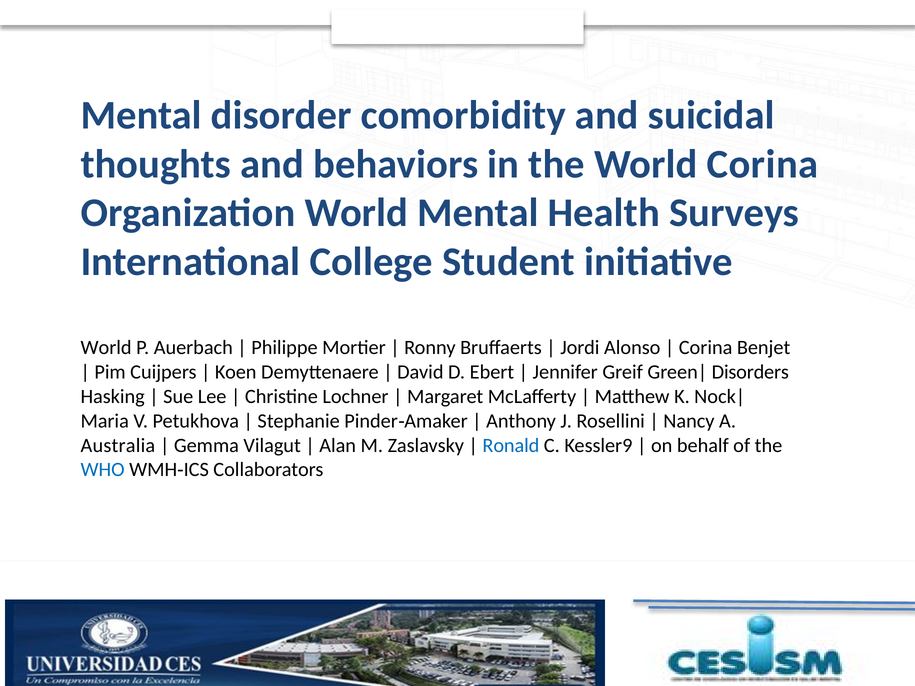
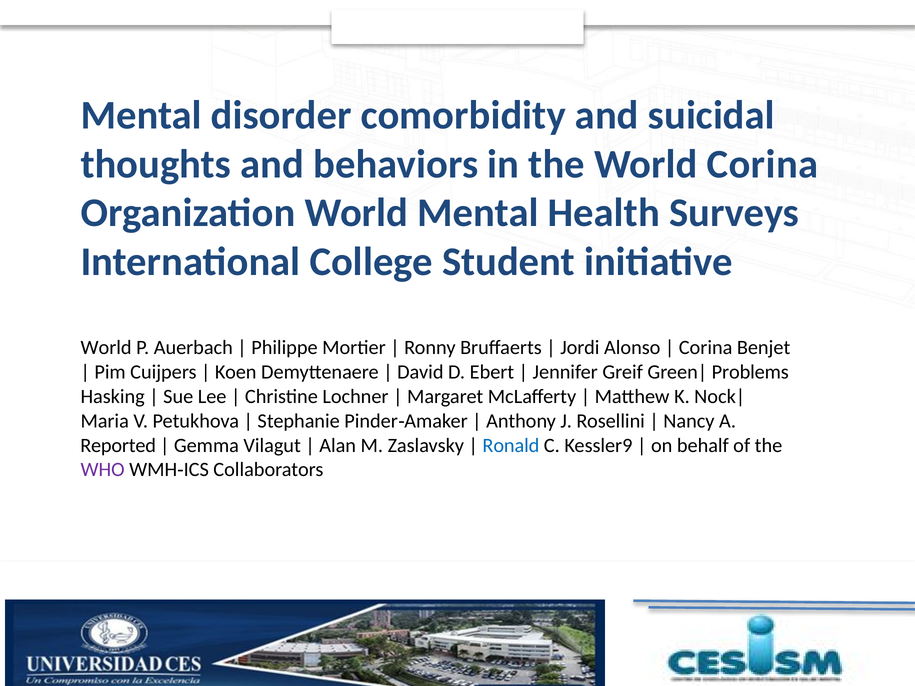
Disorders: Disorders -> Problems (750, 372)
Australia: Australia -> Reported (118, 445)
WHO colour: blue -> purple (103, 470)
